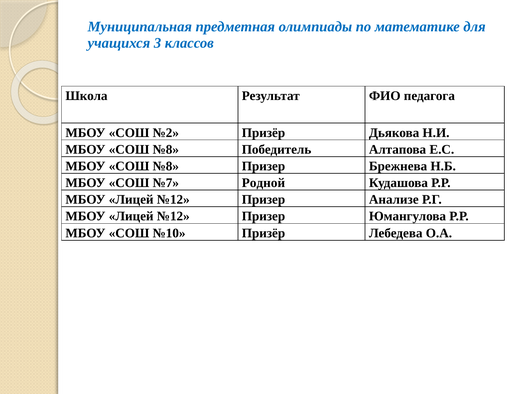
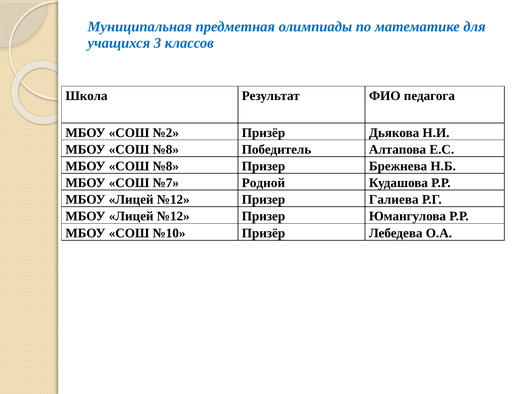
Анализе: Анализе -> Галиева (394, 199)
